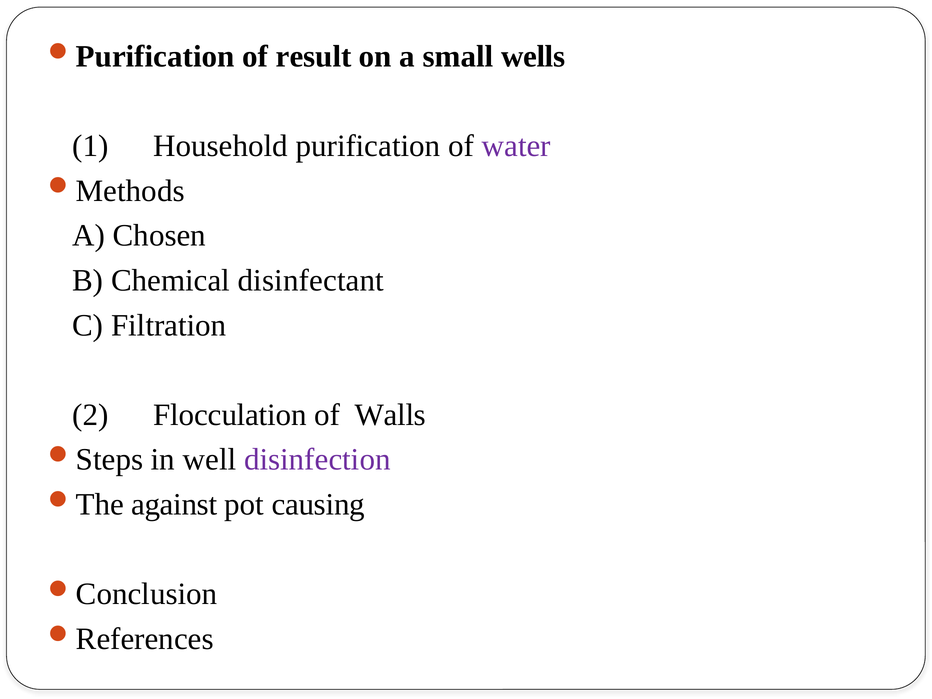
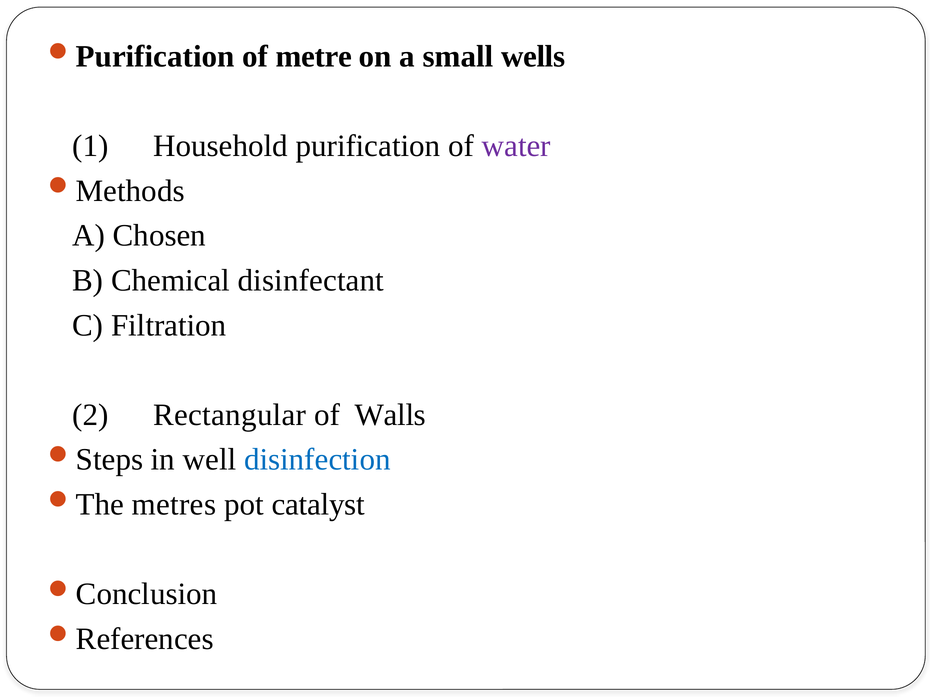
result: result -> metre (314, 56)
Flocculation: Flocculation -> Rectangular (230, 415)
disinfection colour: purple -> blue (317, 460)
against: against -> metres (174, 505)
causing: causing -> catalyst (318, 505)
